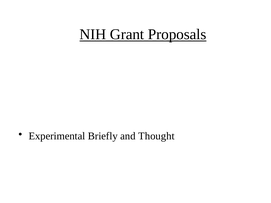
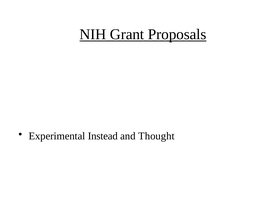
Briefly: Briefly -> Instead (103, 136)
